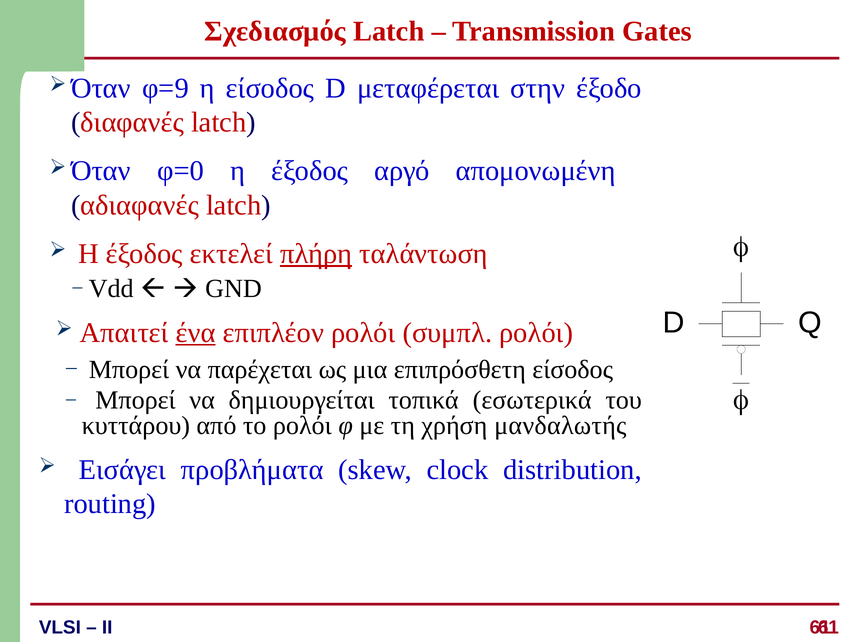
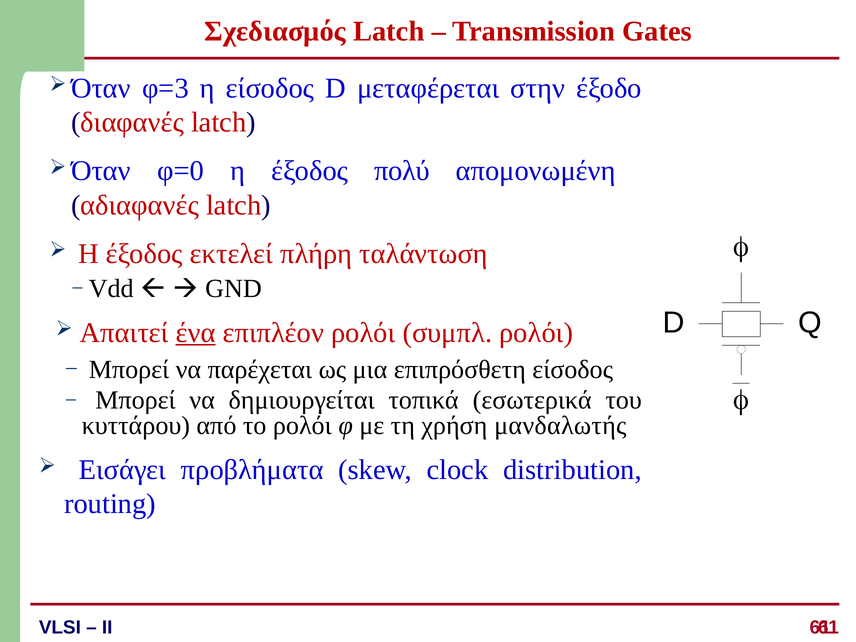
φ=9: φ=9 -> φ=3 (165, 88)
αργό: αργό -> πολύ (402, 171)
πλήρη underline: present -> none (316, 254)
